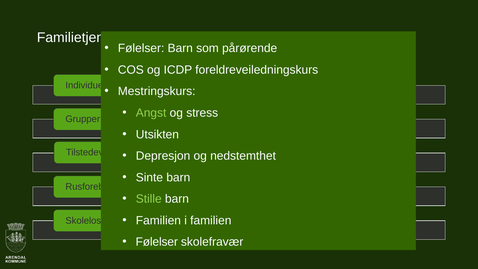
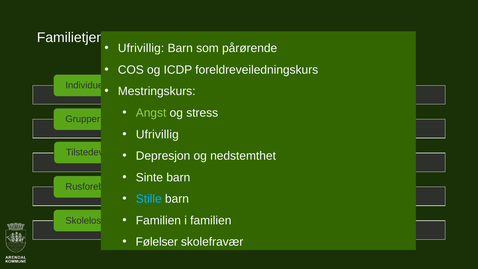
Følelser: Følelser -> Ufrivillig (141, 48)
Utsikten: Utsikten -> Ufrivillig (157, 134)
Stille colour: light green -> light blue (149, 199)
